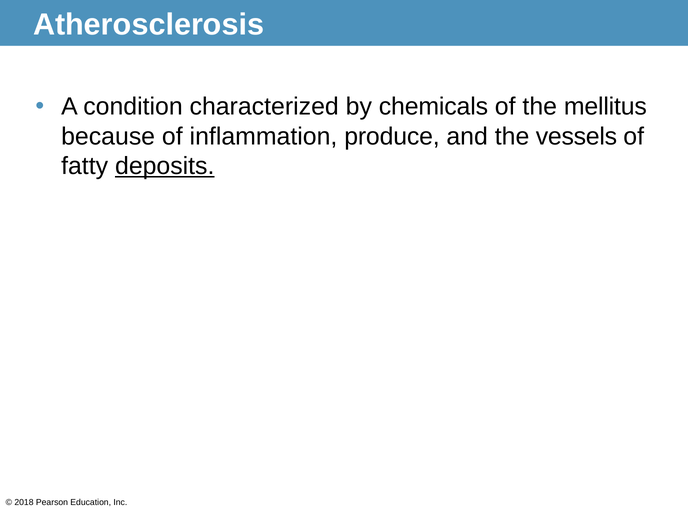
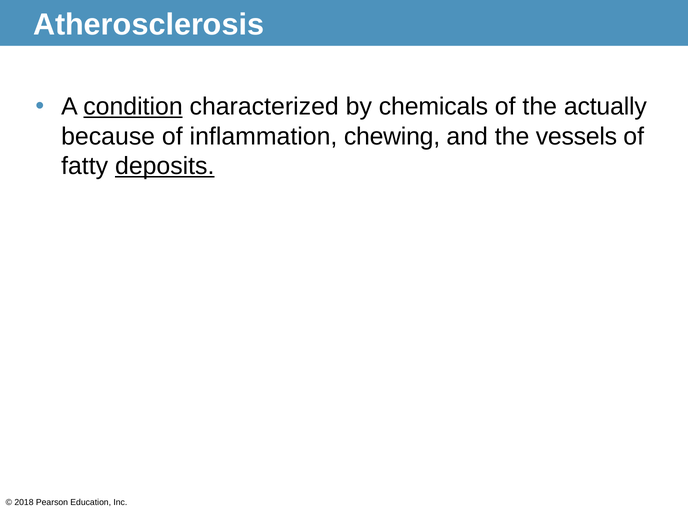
condition underline: none -> present (133, 107)
mellitus: mellitus -> actually (605, 107)
produce: produce -> chewing (392, 137)
